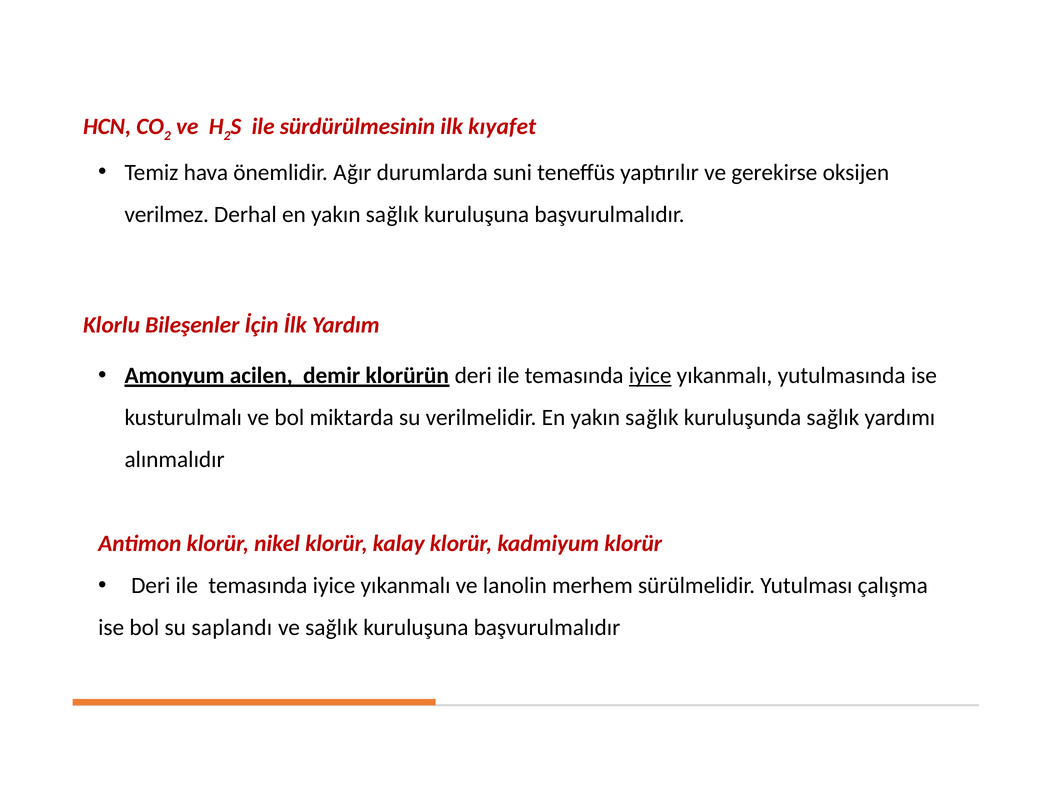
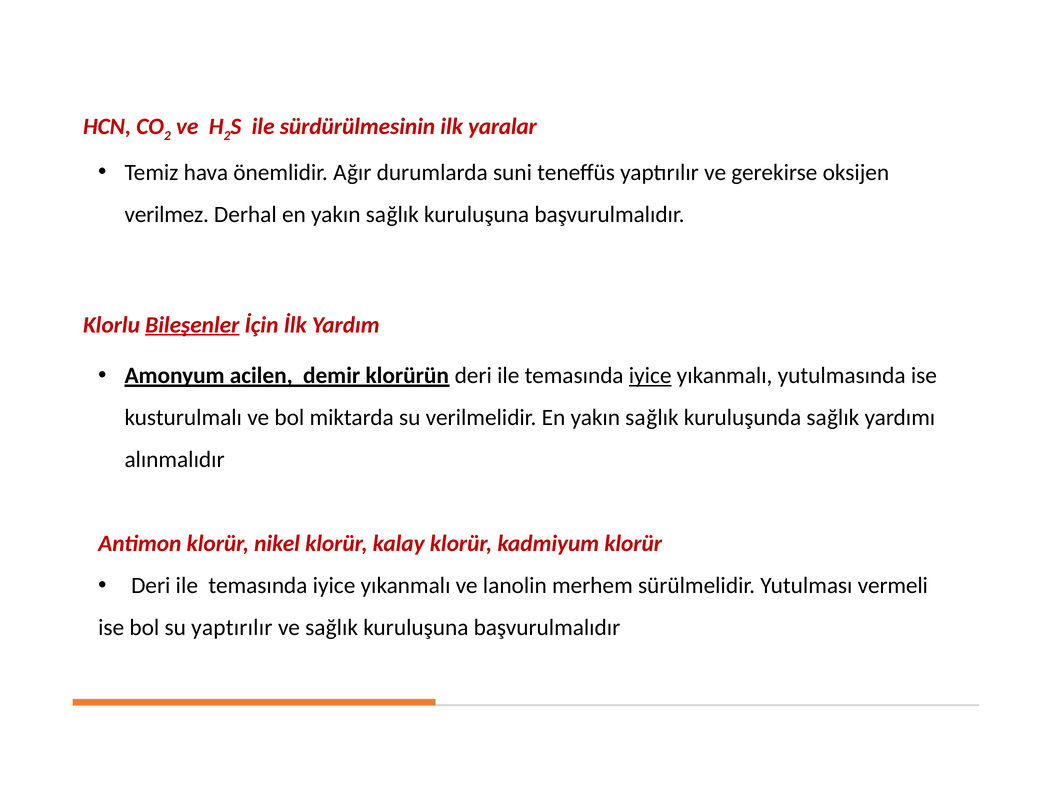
kıyafet: kıyafet -> yaralar (502, 127)
Bileşenler underline: none -> present (192, 325)
çalışma: çalışma -> vermeli (893, 586)
su saplandı: saplandı -> yaptırılır (232, 628)
